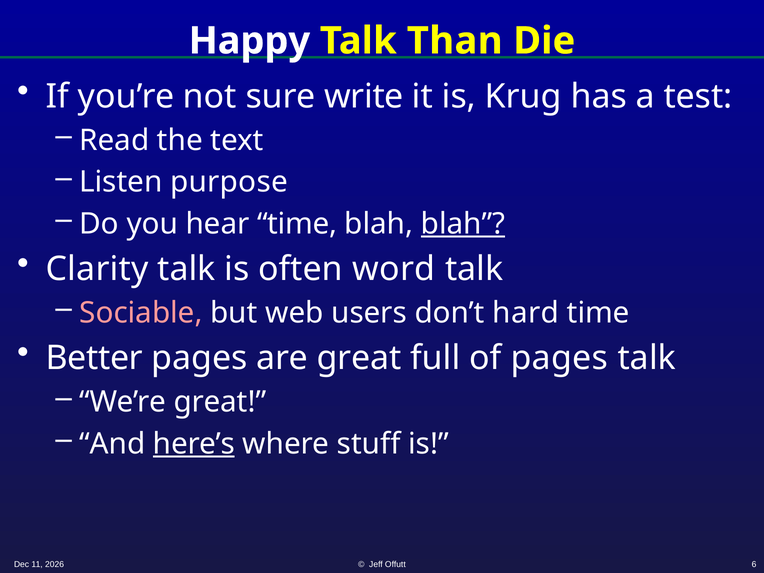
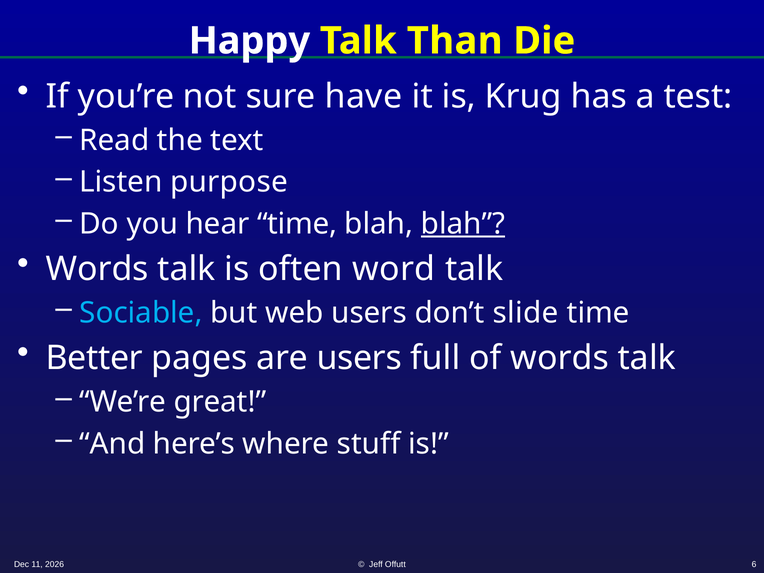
write: write -> have (363, 97)
Clarity: Clarity -> Words (97, 269)
Sociable colour: pink -> light blue (141, 313)
hard: hard -> slide (526, 313)
are great: great -> users (359, 358)
of pages: pages -> words (560, 358)
here’s underline: present -> none (194, 444)
